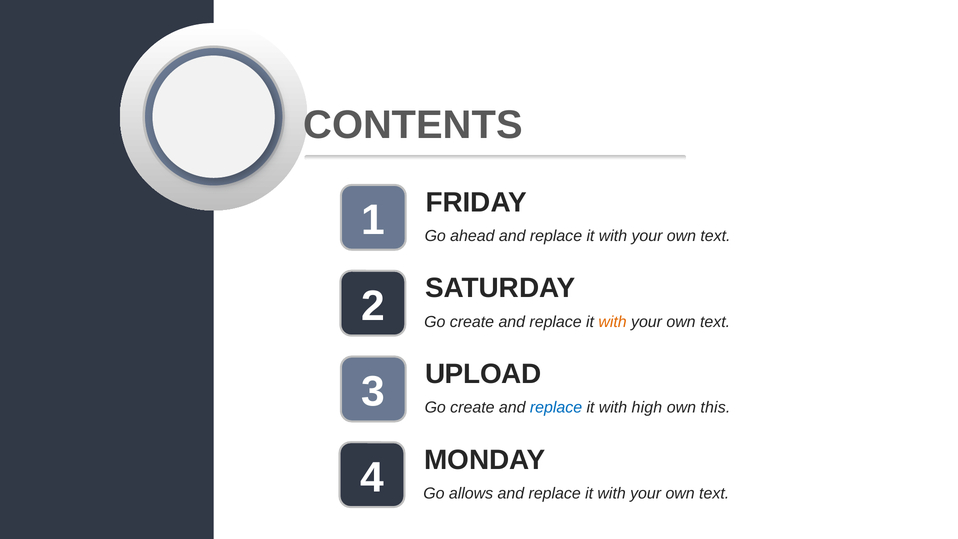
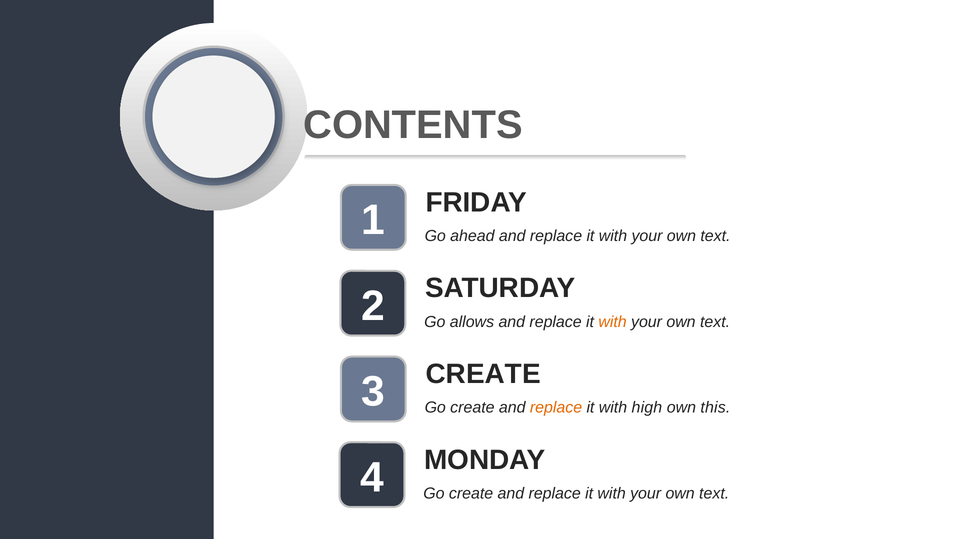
2 Go create: create -> allows (472, 322)
UPLOAD: UPLOAD -> CREATE (483, 374)
replace colour: blue -> orange (556, 408)
4 Go allows: allows -> create (471, 493)
